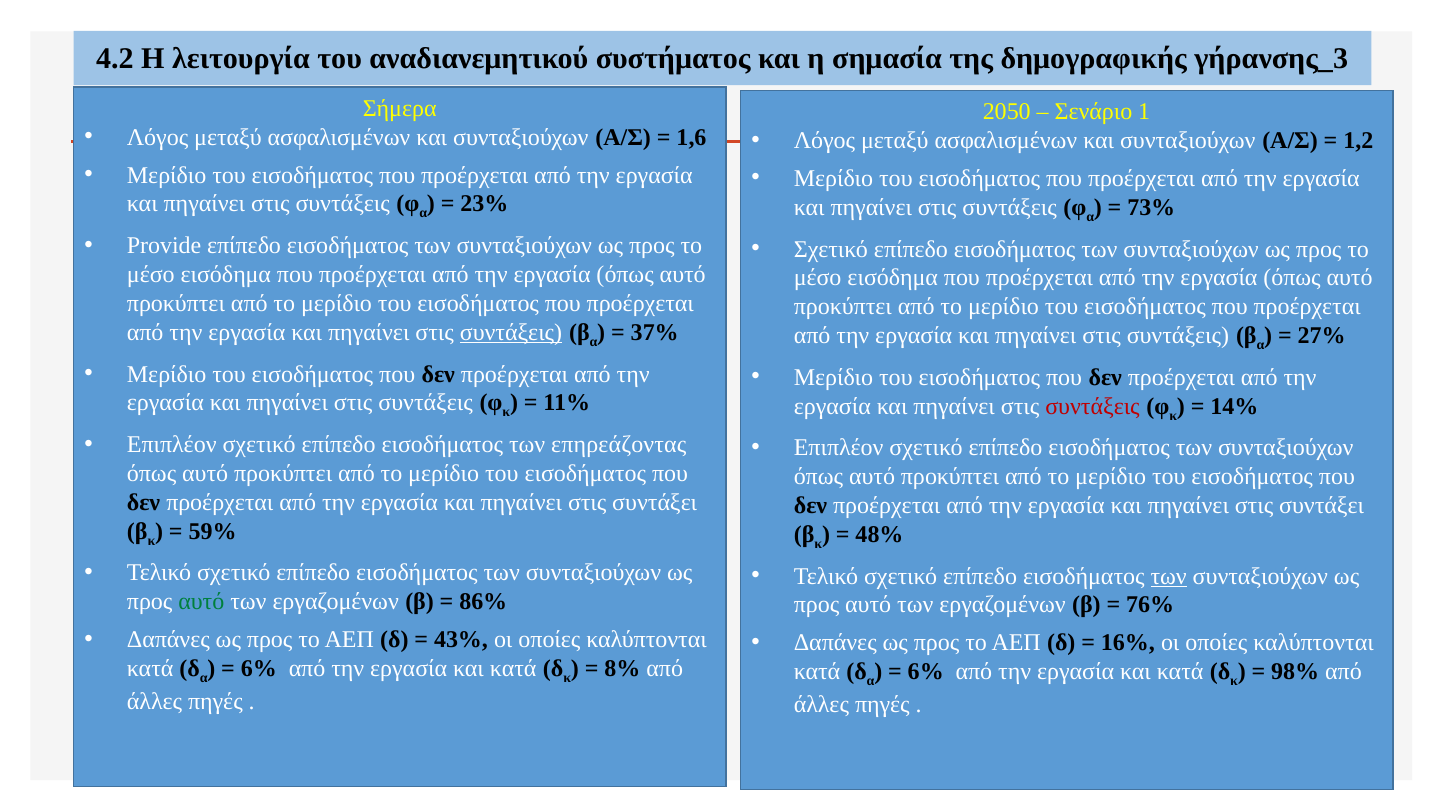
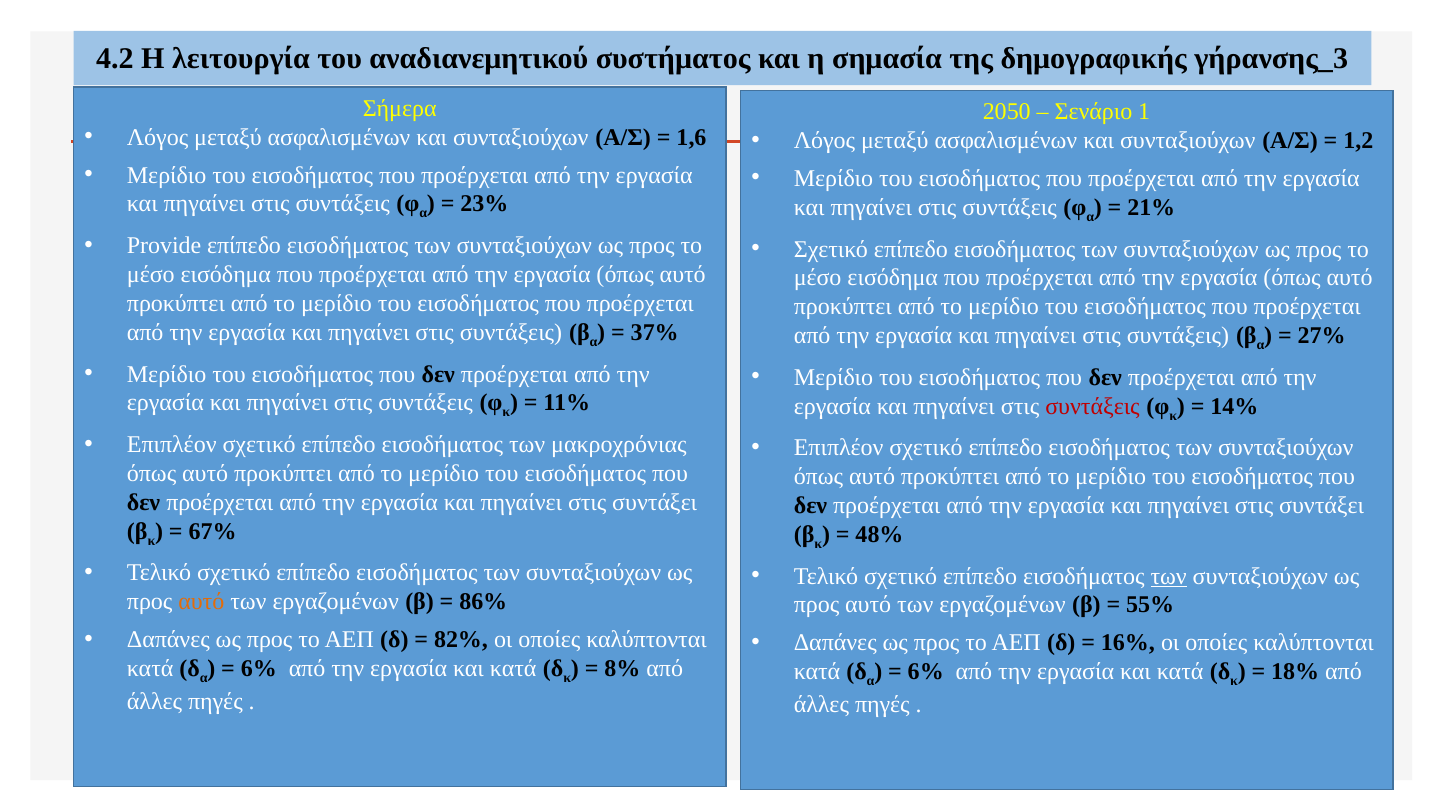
73%: 73% -> 21% (1151, 207)
συντάξεις underline: present -> none (511, 332)
επηρεάζοντας: επηρεάζοντας -> μακροχρόνιας (619, 445)
59%: 59% -> 67% (213, 531)
αυτό colour: green -> orange (201, 602)
76%: 76% -> 55% (1150, 605)
43%: 43% -> 82% (461, 640)
98%: 98% -> 18% (1295, 672)
